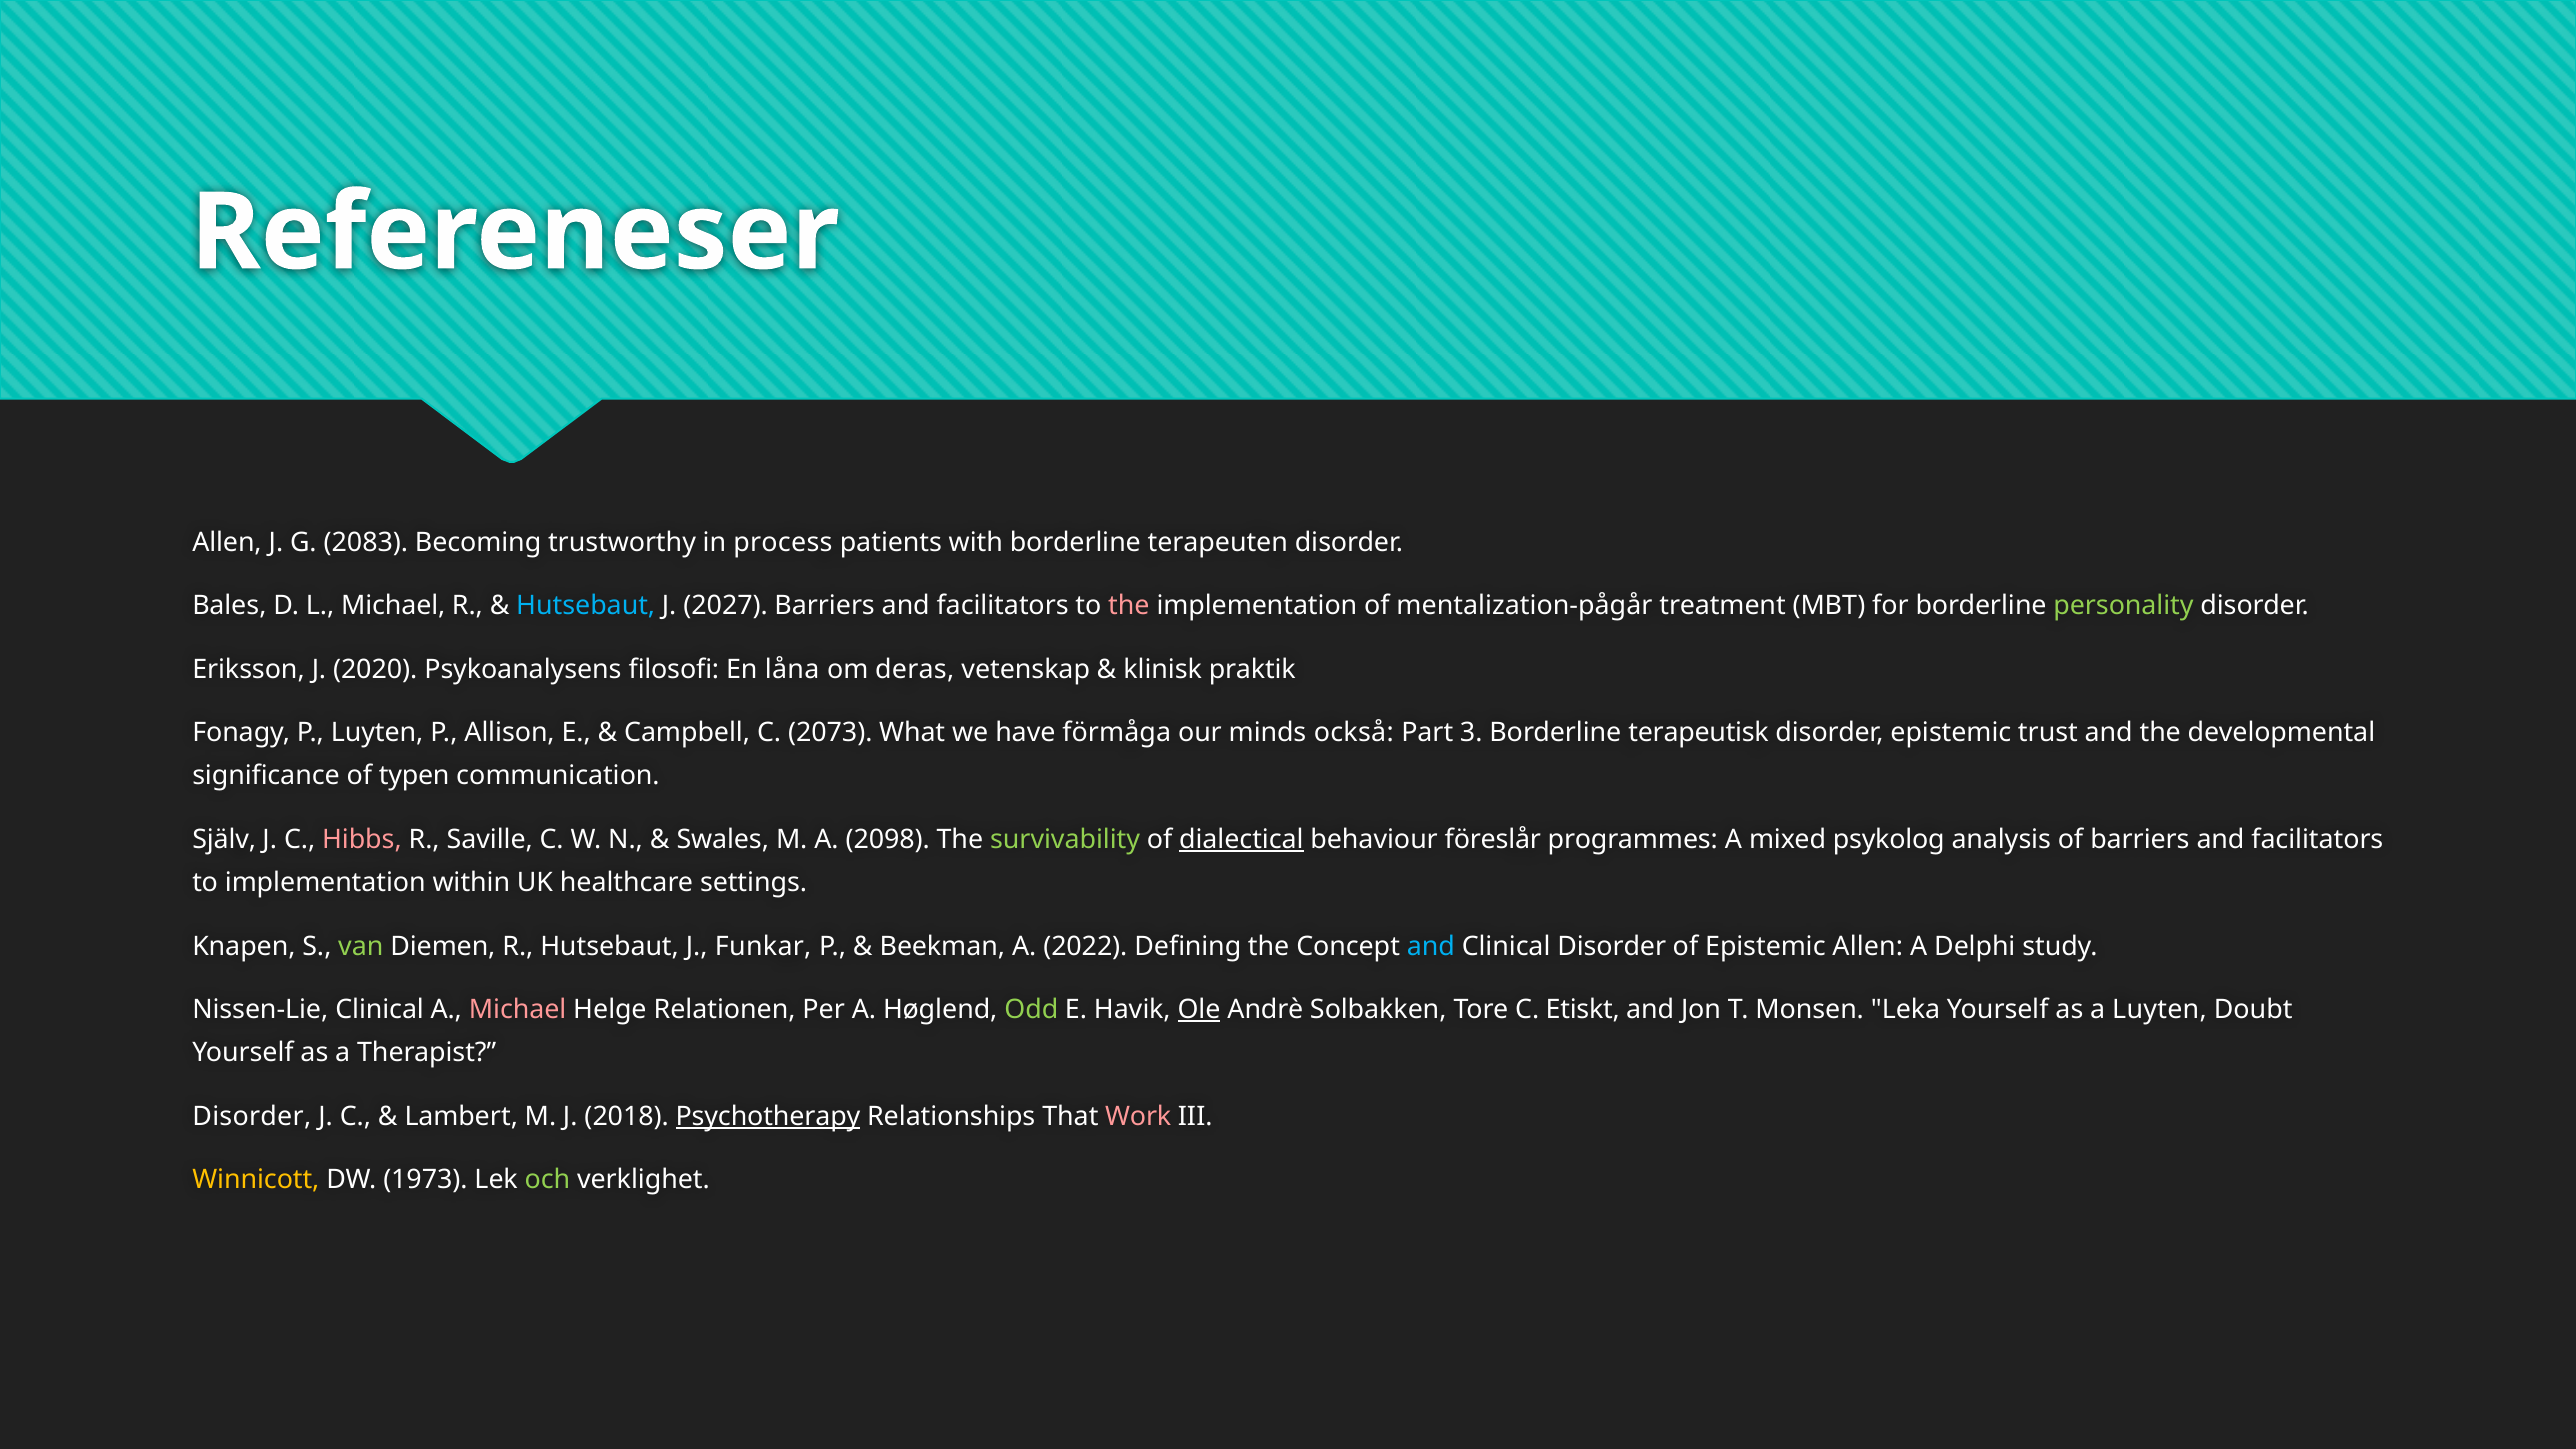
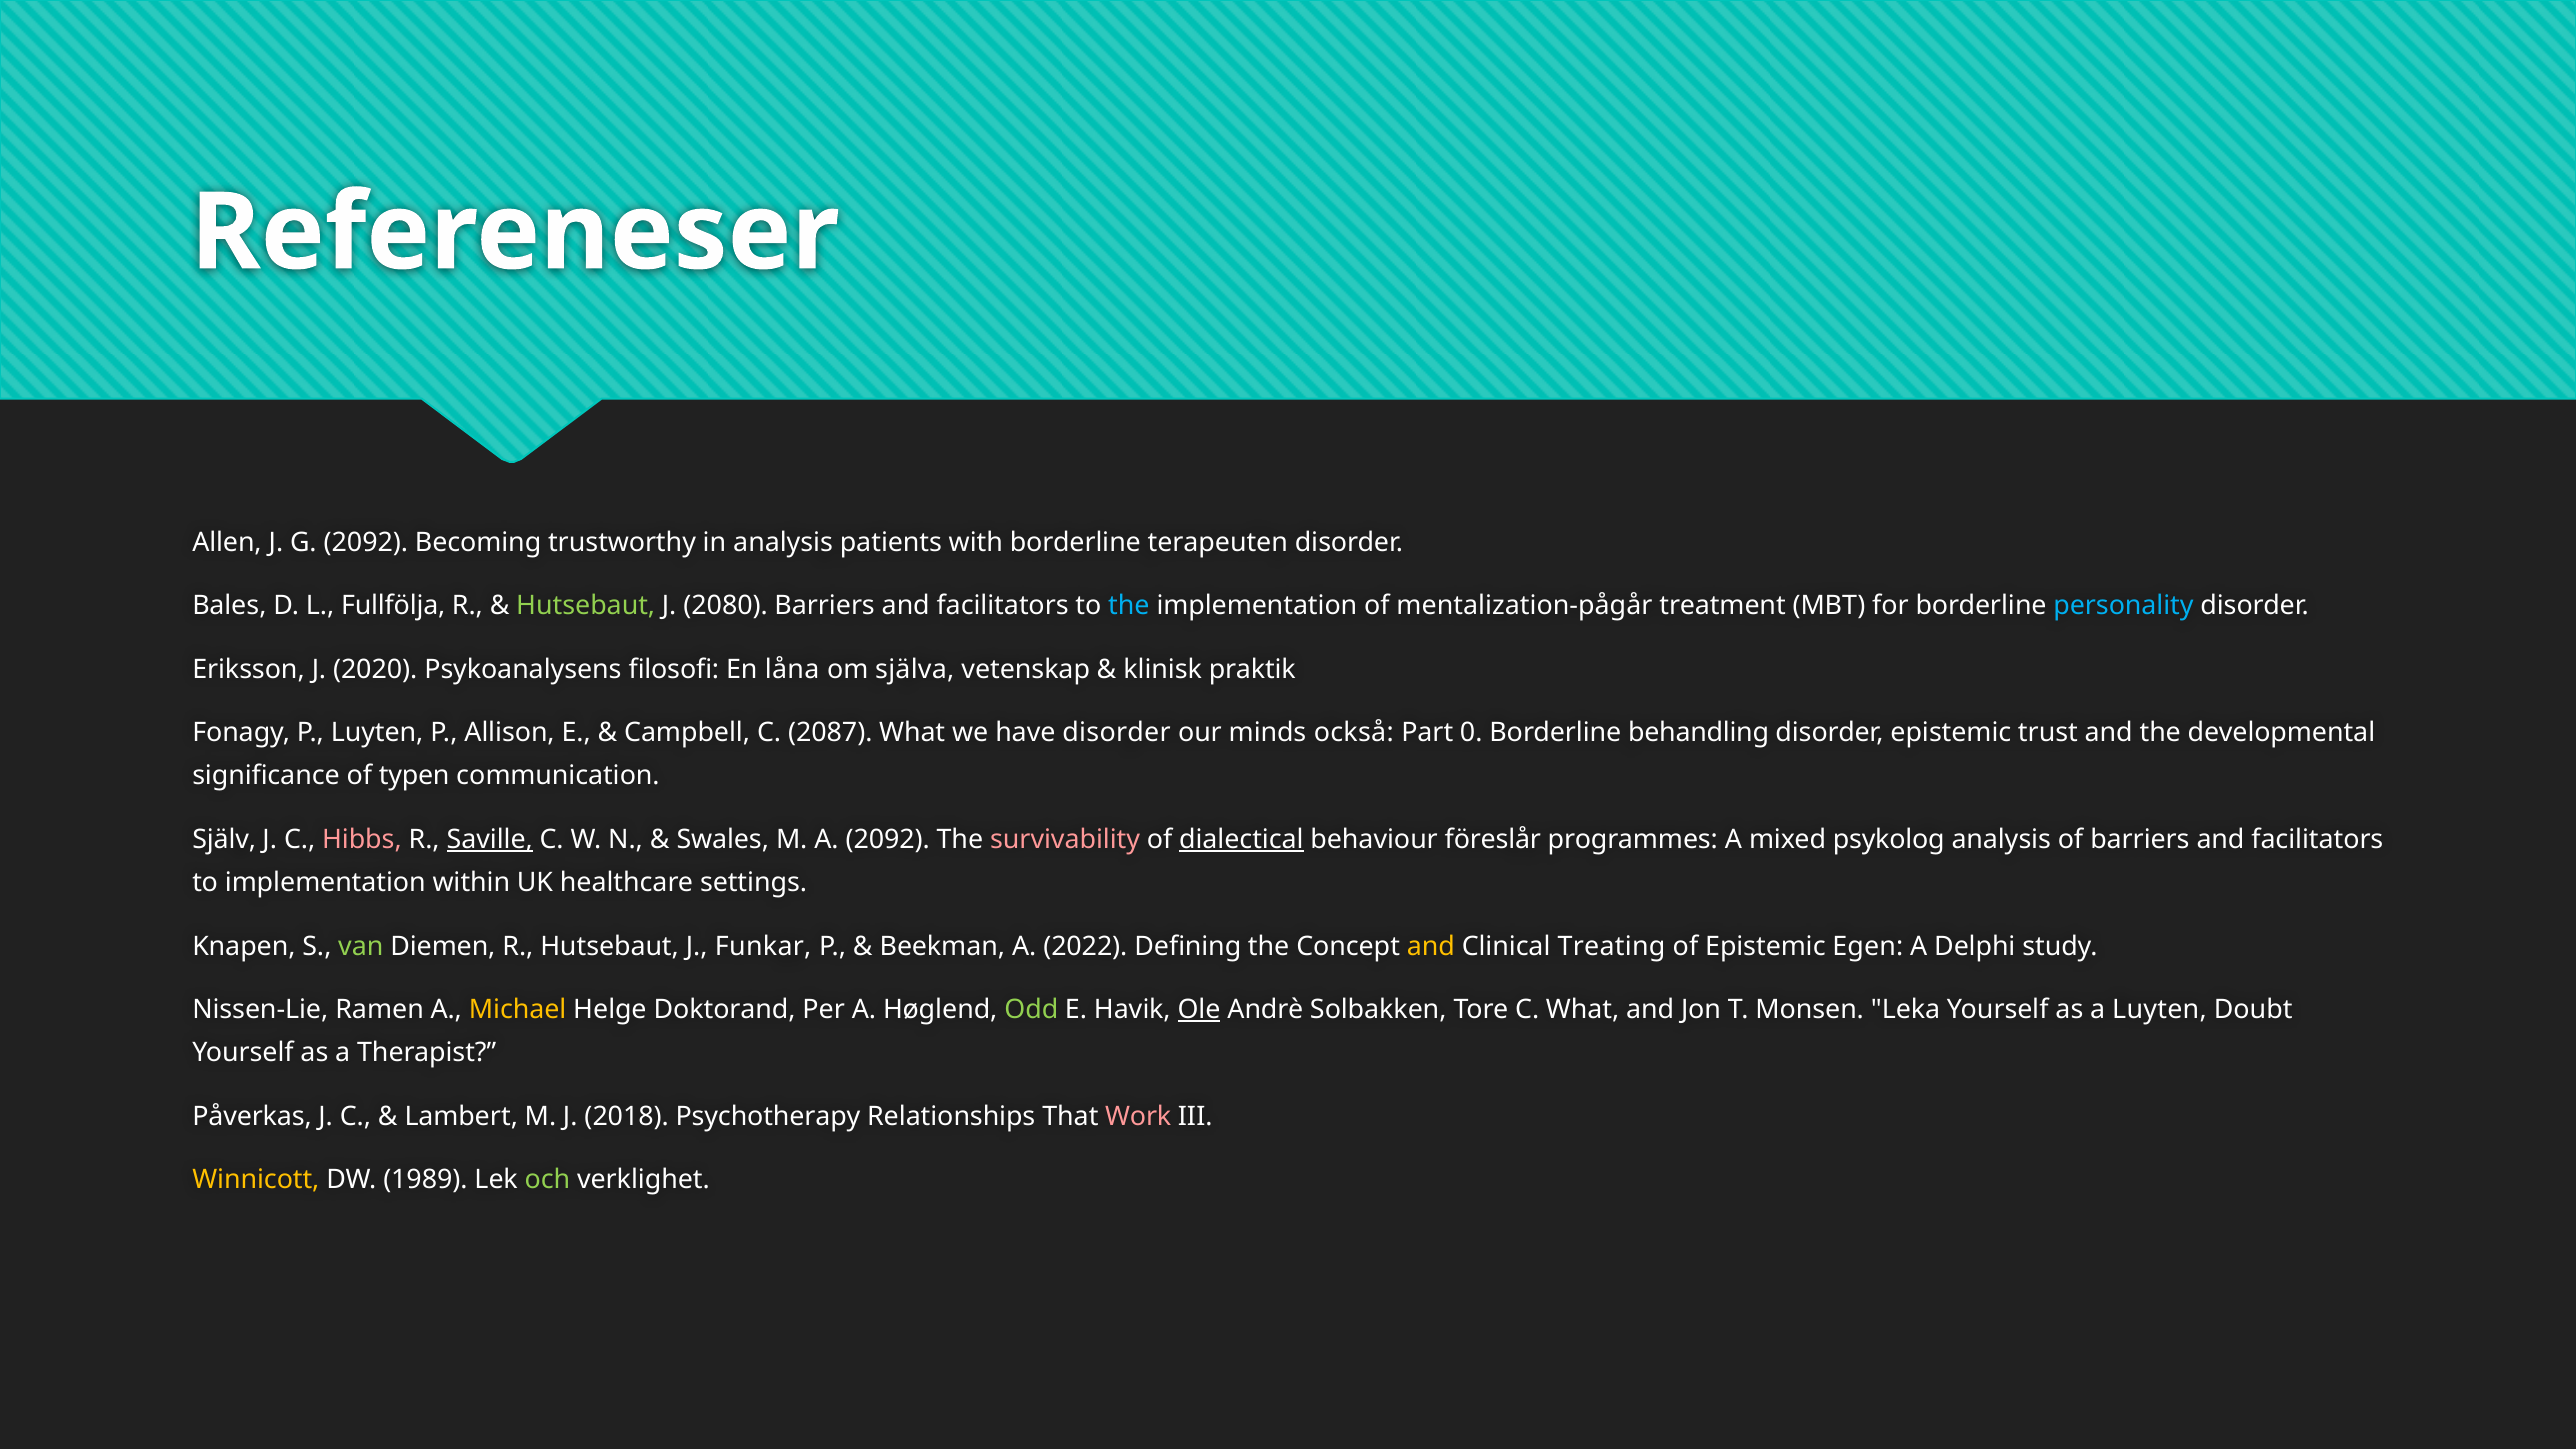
G 2083: 2083 -> 2092 (366, 543)
in process: process -> analysis (783, 543)
L Michael: Michael -> Fullfölja (393, 606)
Hutsebaut colour: light blue -> light green (586, 606)
2027: 2027 -> 2080 (726, 606)
the colour: pink -> light blue (1129, 606)
personality colour: light green -> light blue (2123, 606)
deras: deras -> själva (915, 669)
2073: 2073 -> 2087 (830, 733)
have förmåga: förmåga -> disorder (1117, 733)
3: 3 -> 0 (1471, 733)
terapeutisk: terapeutisk -> behandling (1699, 733)
Saville underline: none -> present (490, 839)
A 2098: 2098 -> 2092 (888, 839)
survivability colour: light green -> pink (1065, 839)
and colour: light blue -> yellow (1431, 946)
Clinical Disorder: Disorder -> Treating (1612, 946)
Epistemic Allen: Allen -> Egen (1868, 946)
Nissen‐Lie Clinical: Clinical -> Ramen (380, 1009)
Michael colour: pink -> yellow (518, 1009)
Relationen: Relationen -> Doktorand (725, 1009)
C Etiskt: Etiskt -> What (1583, 1009)
Disorder: Disorder -> Påverkas (252, 1116)
Psychotherapy underline: present -> none (768, 1116)
1973: 1973 -> 1989 (425, 1180)
